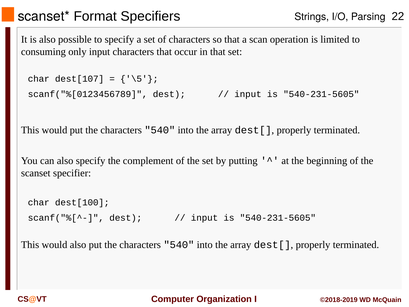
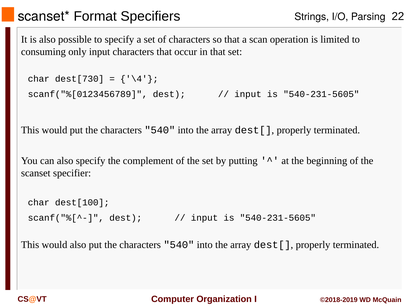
dest[107: dest[107 -> dest[730 (80, 79)
\5: \5 -> \4 (139, 79)
